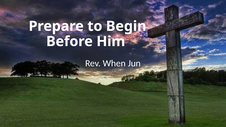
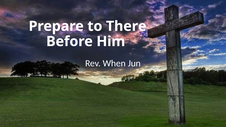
Begin: Begin -> There (126, 26)
